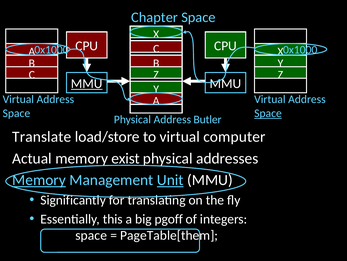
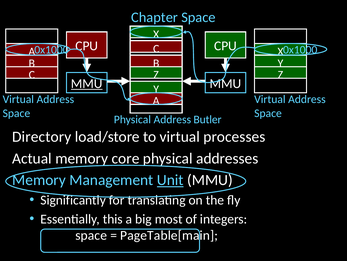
Space underline: present -> none (268, 113)
Translate: Translate -> Directory (42, 136)
computer: computer -> processes (234, 136)
exist: exist -> core (126, 158)
Memory underline: present -> none (39, 180)
pgoff: pgoff -> most (169, 218)
PageTable[them: PageTable[them -> PageTable[main (169, 235)
